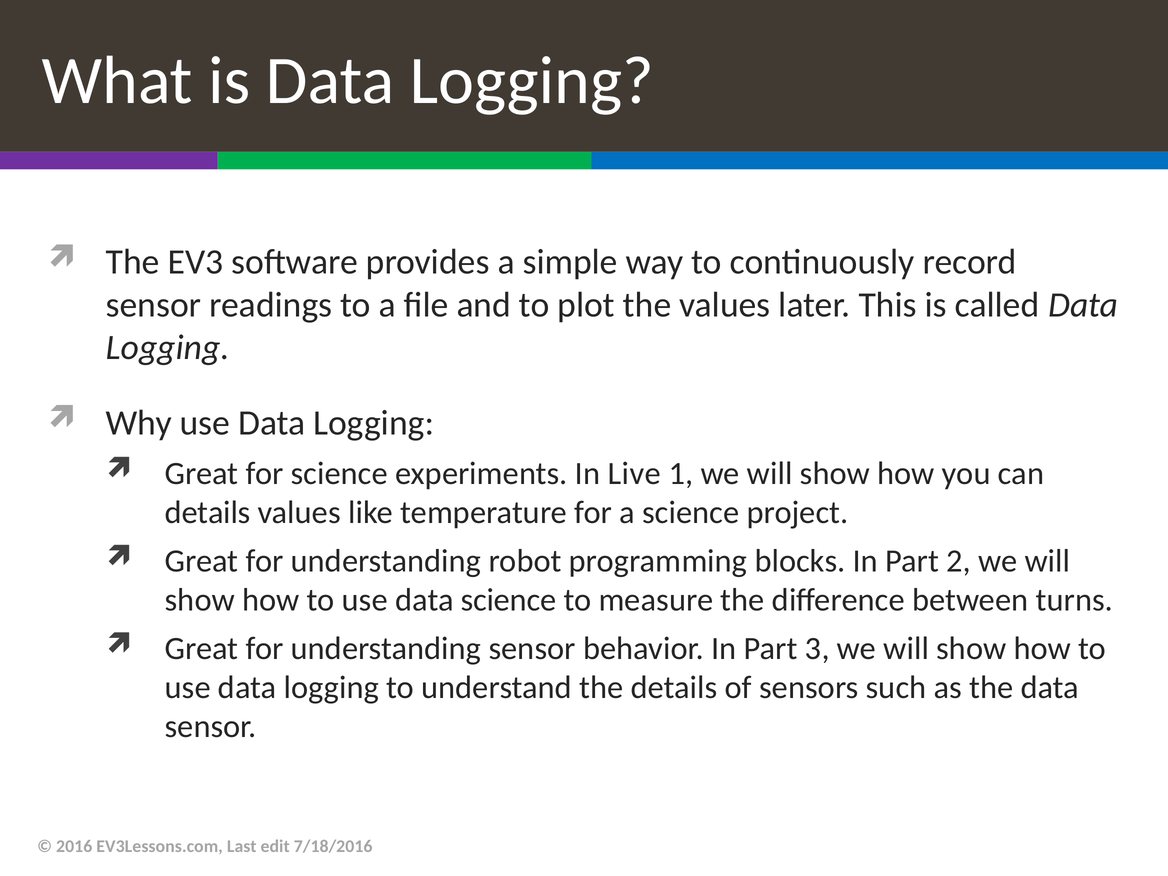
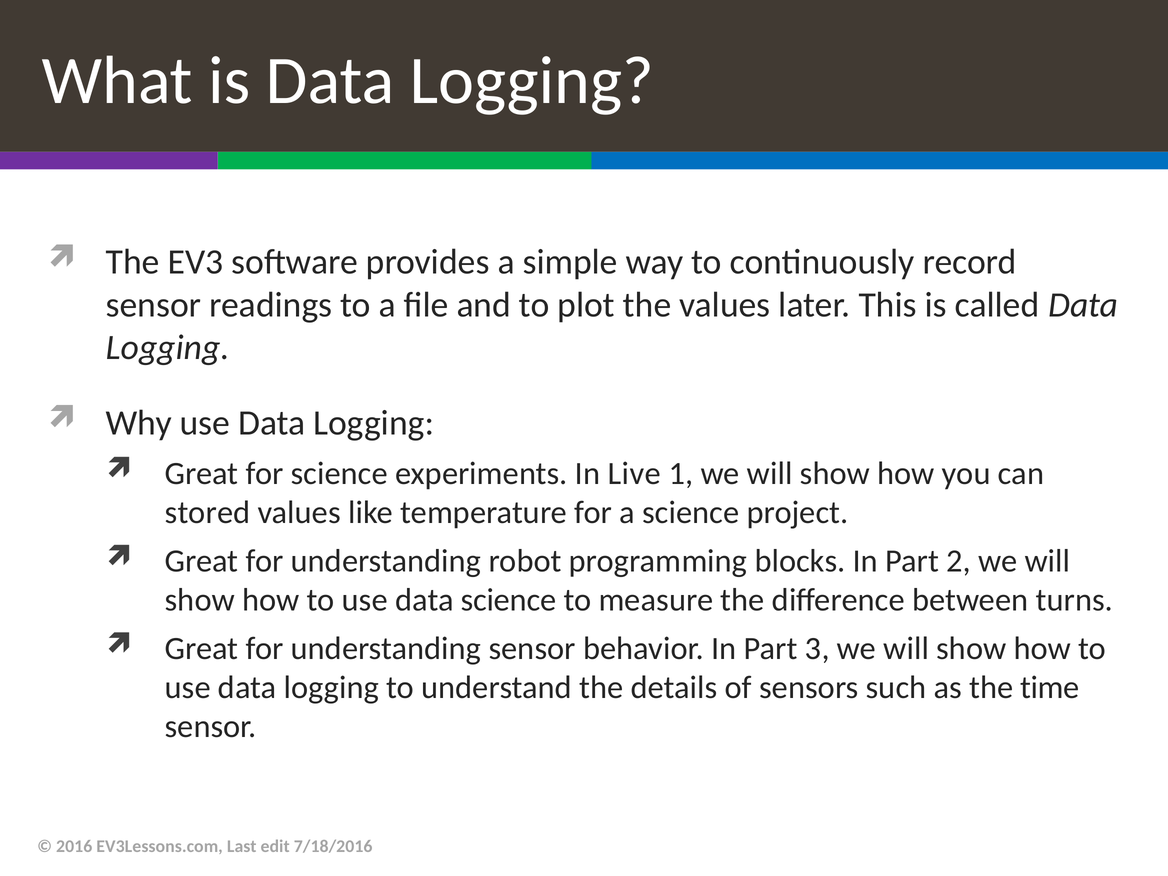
details: details -> stored (208, 512)
the data: data -> time (1050, 688)
